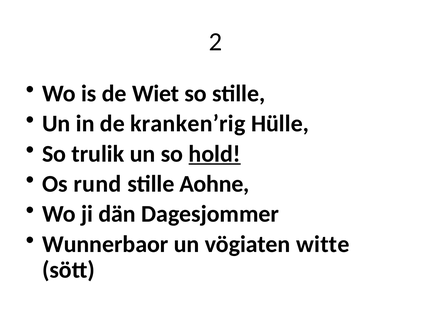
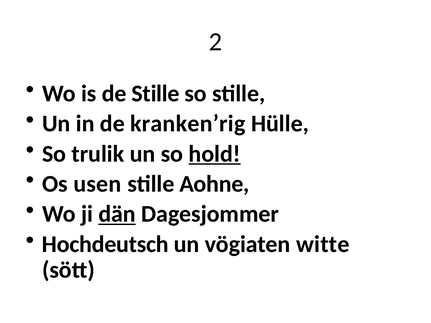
de Wiet: Wiet -> Stille (156, 94)
rund: rund -> usen (97, 184)
dän underline: none -> present (117, 214)
Wunnerbaor: Wunnerbaor -> Hochdeutsch (105, 244)
